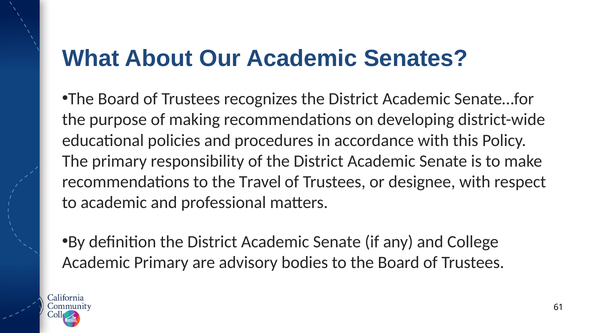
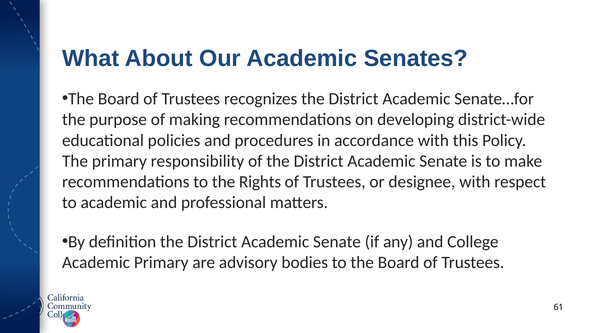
Travel: Travel -> Rights (260, 182)
